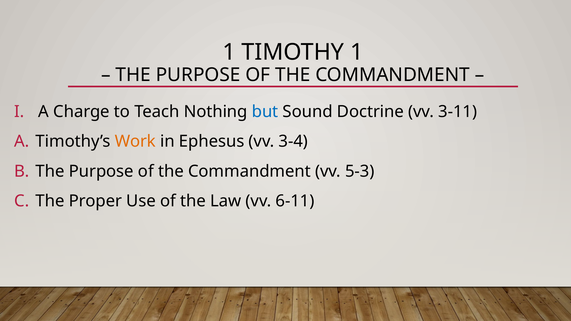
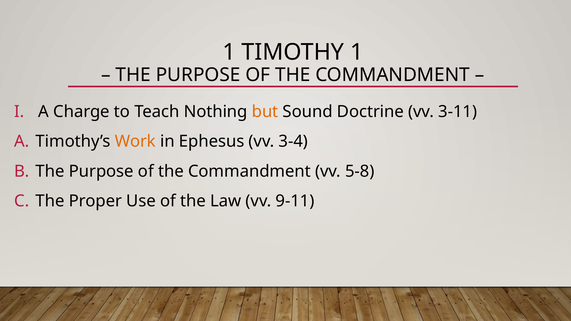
but colour: blue -> orange (265, 112)
5-3: 5-3 -> 5-8 (360, 171)
6-11: 6-11 -> 9-11 (295, 201)
